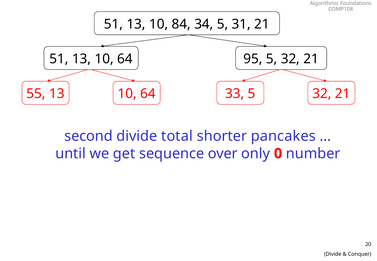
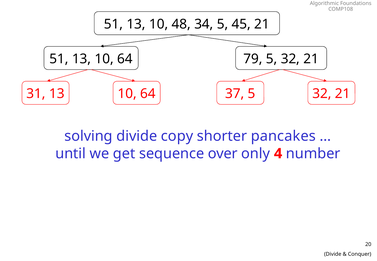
84: 84 -> 48 (181, 24)
31: 31 -> 45 (241, 24)
95: 95 -> 79 (253, 59)
55: 55 -> 31 (36, 94)
33: 33 -> 37 (235, 94)
second: second -> solving (89, 136)
total: total -> copy (177, 136)
0: 0 -> 4 (278, 154)
